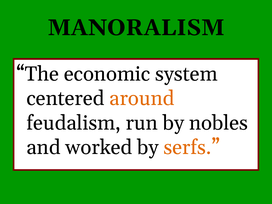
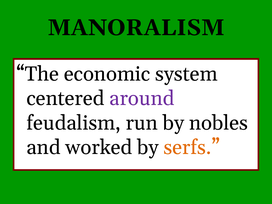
around colour: orange -> purple (142, 98)
